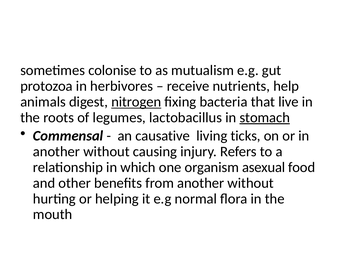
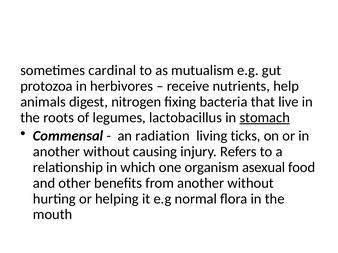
colonise: colonise -> cardinal (112, 71)
nitrogen underline: present -> none (136, 102)
causative: causative -> radiation (163, 136)
